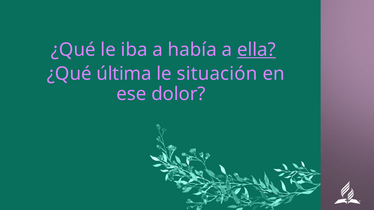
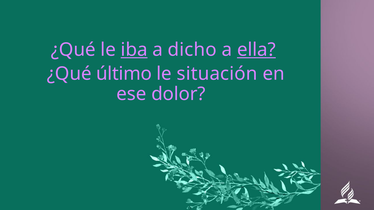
iba underline: none -> present (134, 50)
había: había -> dicho (192, 50)
última: última -> último (124, 74)
